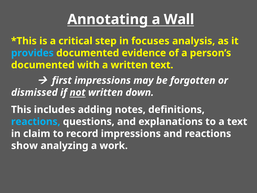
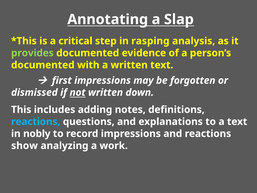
Wall: Wall -> Slap (179, 19)
focuses: focuses -> rasping (150, 41)
provides colour: light blue -> light green (32, 53)
claim: claim -> nobly (37, 133)
